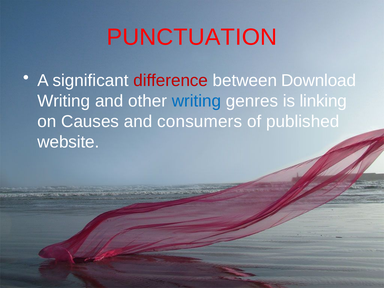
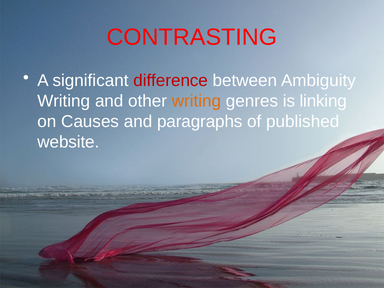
PUNCTUATION: PUNCTUATION -> CONTRASTING (192, 37)
Download: Download -> Ambiguity (318, 81)
writing colour: blue -> orange (196, 101)
consumers: consumers -> paragraphs (200, 122)
